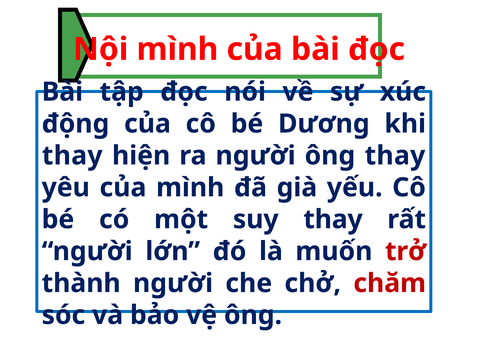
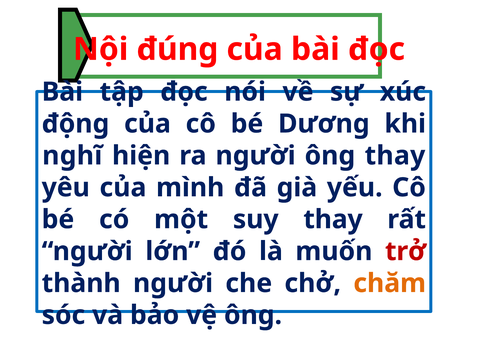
Nội mình: mình -> đúng (177, 49)
thay: thay -> nghĩ (72, 155)
chăm colour: red -> orange (390, 283)
